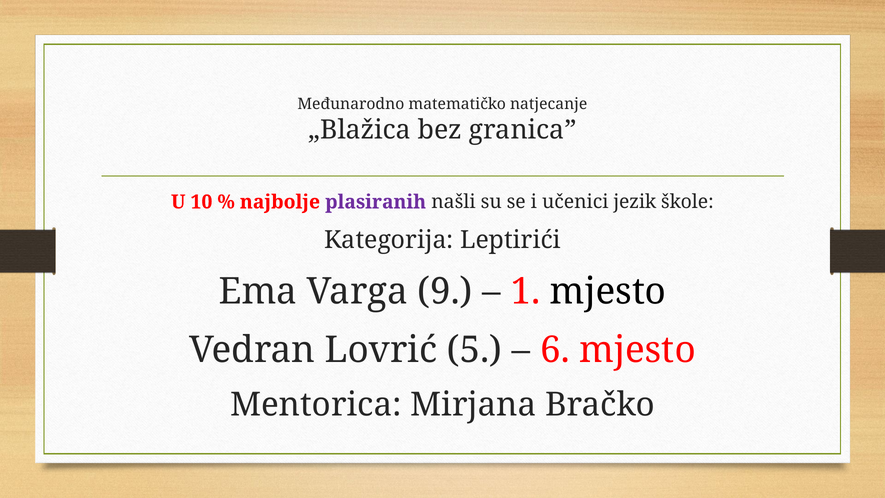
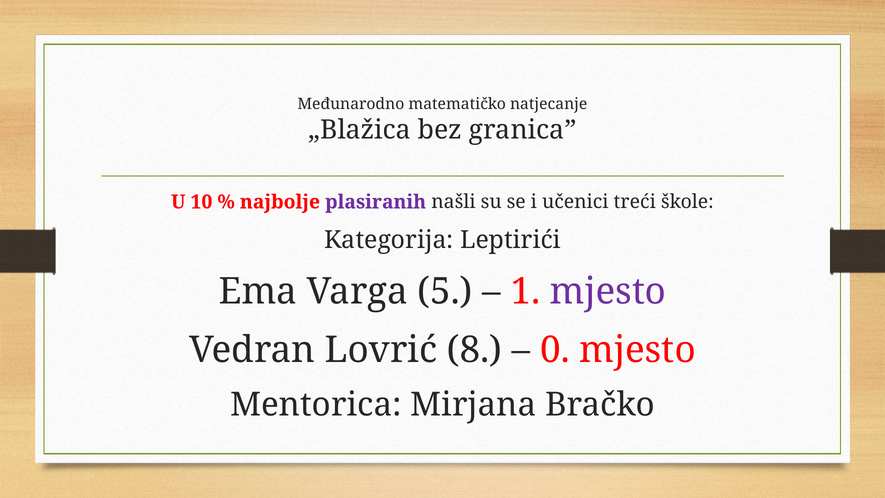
jezik: jezik -> treći (635, 202)
9: 9 -> 5 (445, 292)
mjesto colour: black -> purple (608, 292)
5: 5 -> 8 (475, 350)
6: 6 -> 0 (555, 350)
